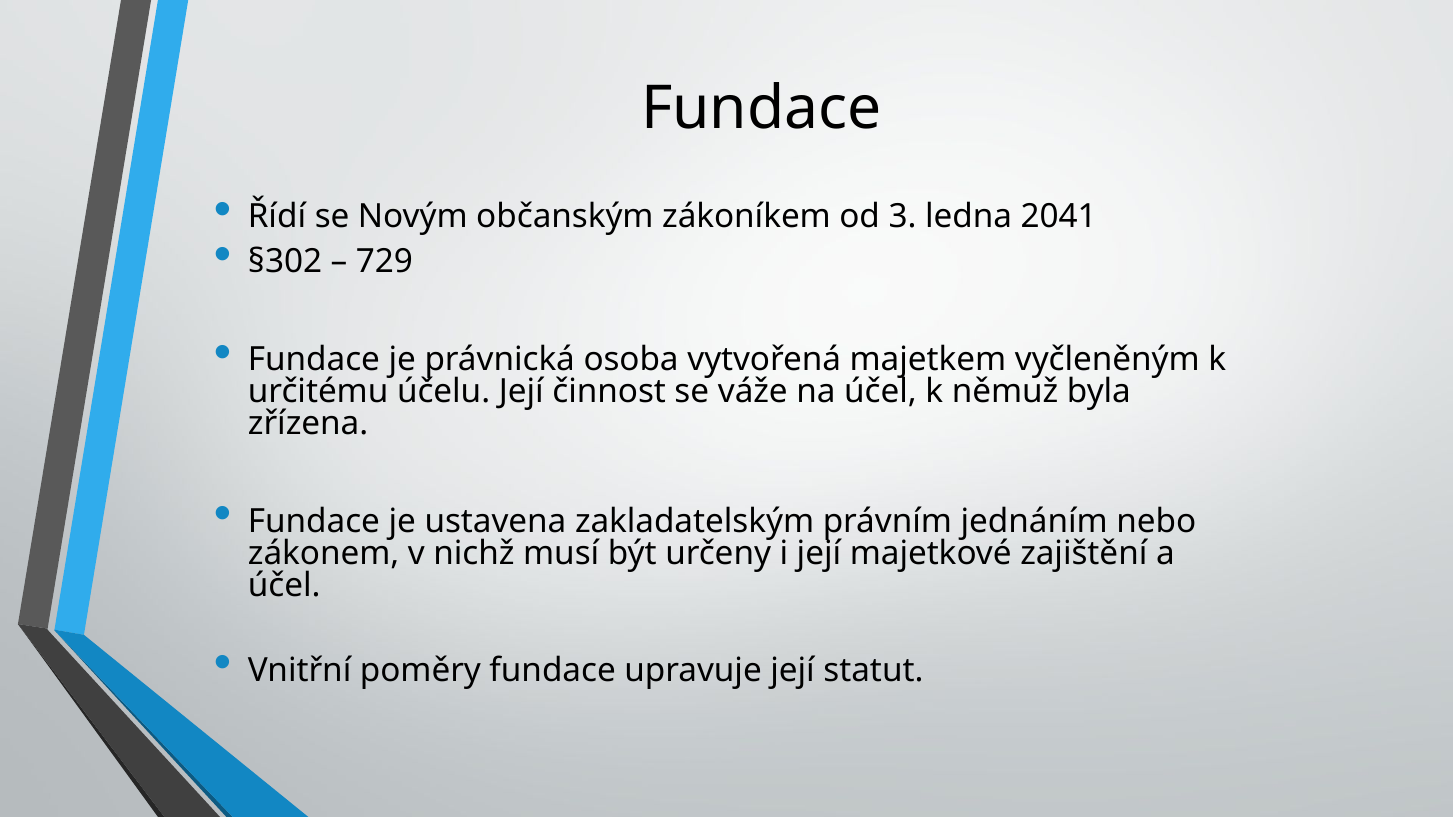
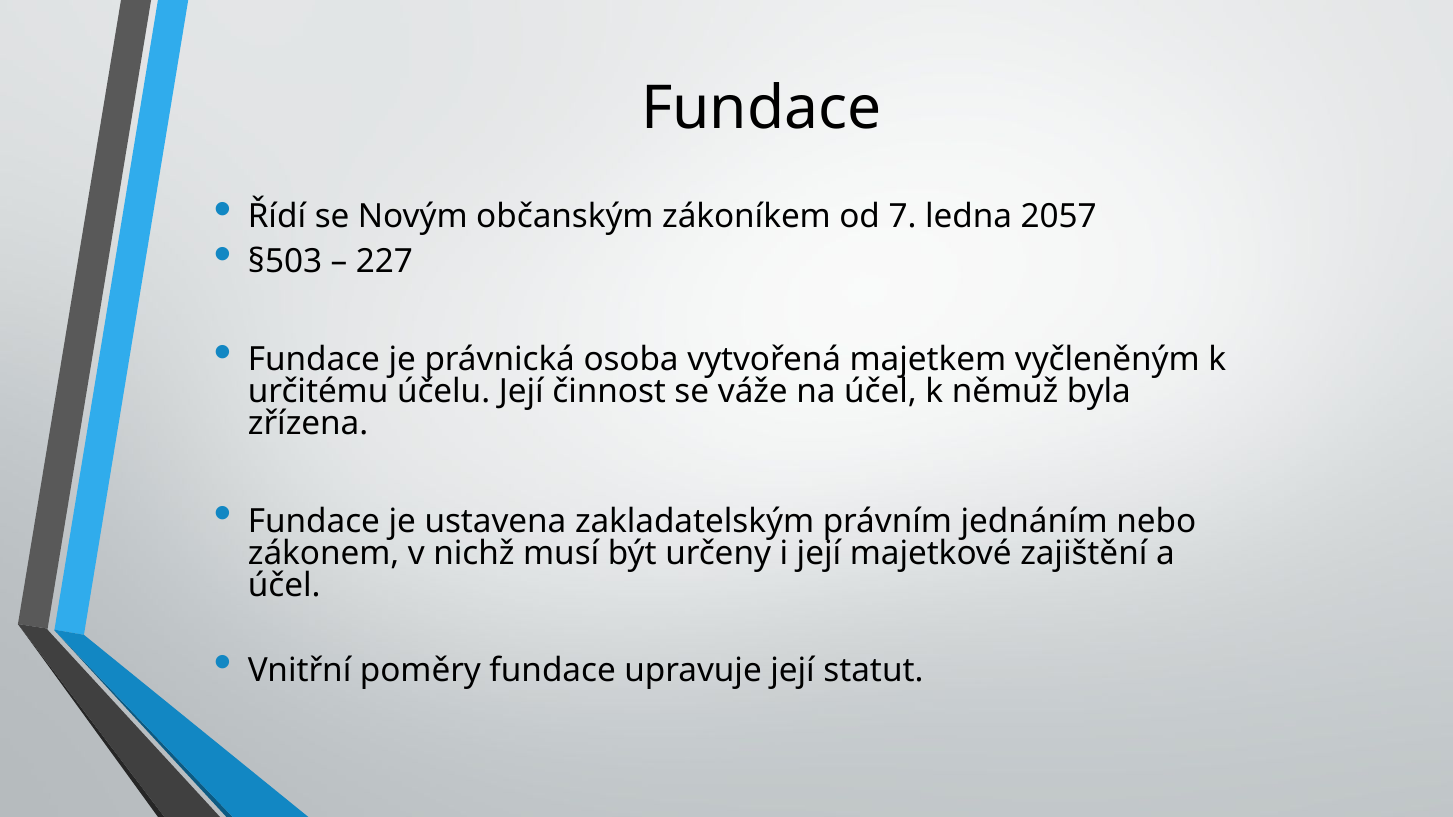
3: 3 -> 7 (903, 217)
2041: 2041 -> 2057 (1059, 217)
§302: §302 -> §503 (285, 262)
729: 729 -> 227 (384, 262)
